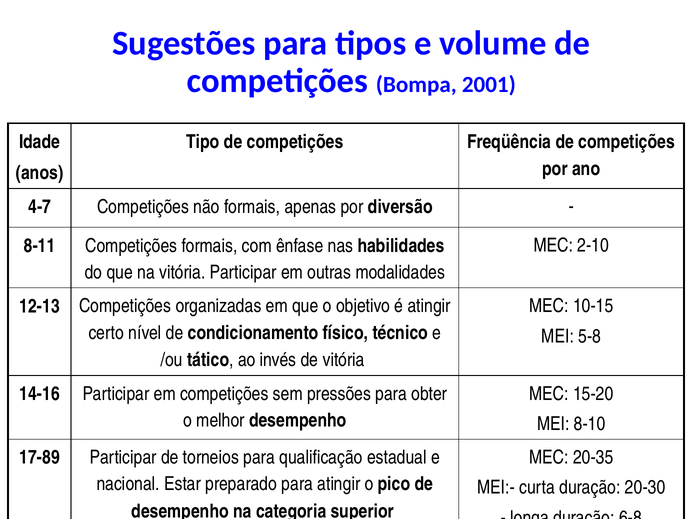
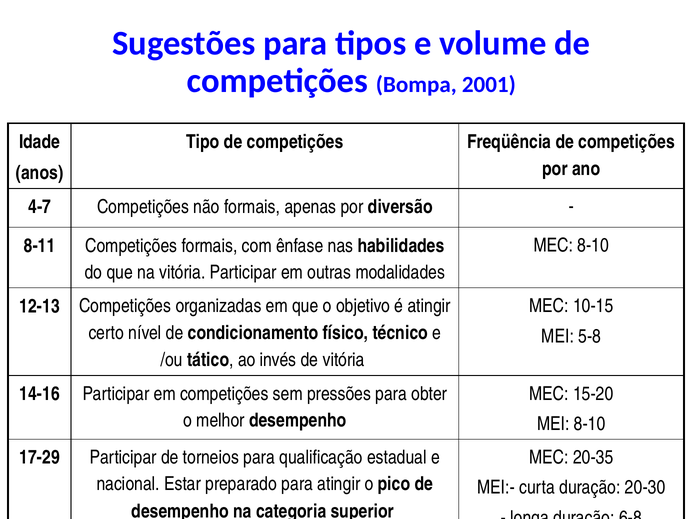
MEC 2-10: 2-10 -> 8-10 (593, 245)
17-89: 17-89 -> 17-29 (40, 458)
